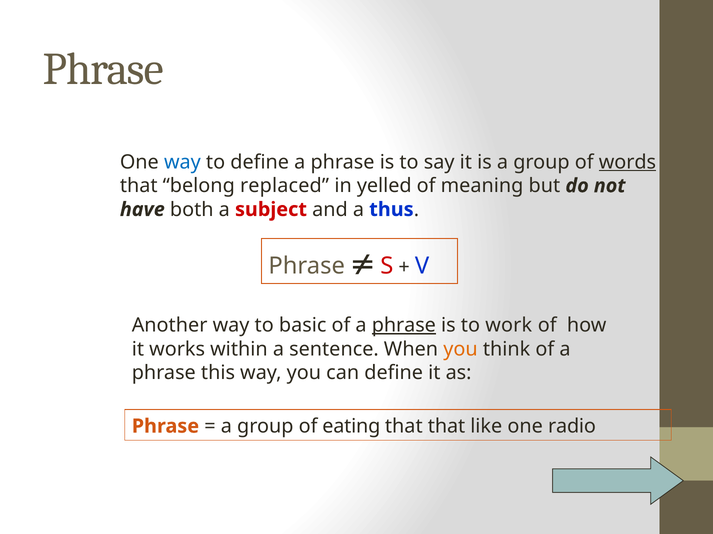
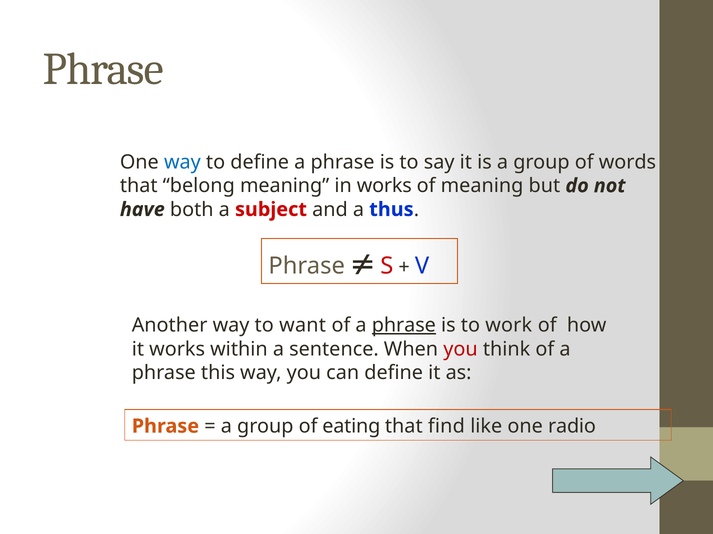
words underline: present -> none (627, 162)
belong replaced: replaced -> meaning (285, 186)
in yelled: yelled -> works (384, 186)
basic: basic -> want (303, 326)
you colour: orange -> red (460, 350)
that that: that -> find (446, 427)
